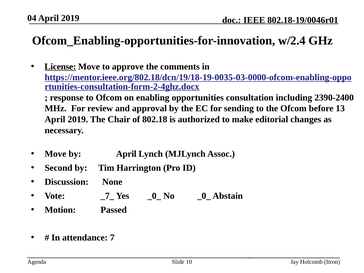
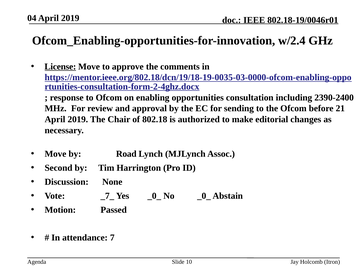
13: 13 -> 21 (340, 108)
by April: April -> Road (126, 154)
